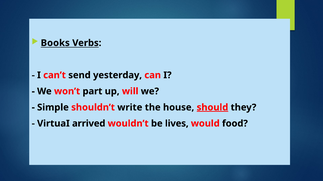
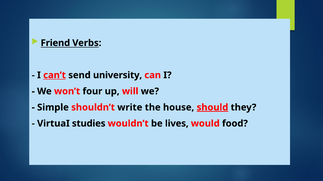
Books: Books -> Friend (55, 43)
can’t underline: none -> present (55, 75)
yesterday: yesterday -> university (118, 75)
part: part -> four (92, 92)
arrived: arrived -> studies (89, 124)
